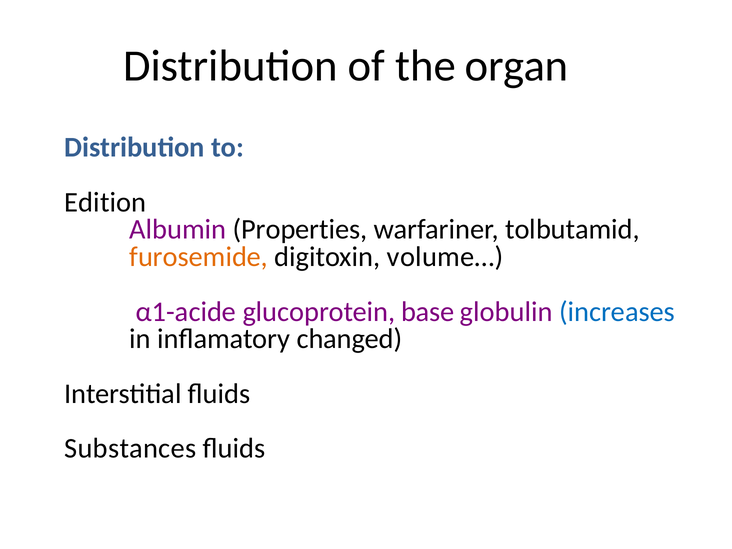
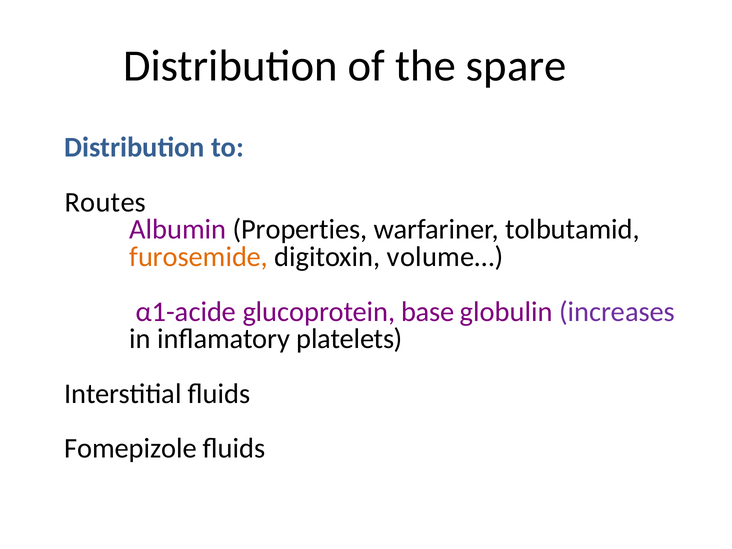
organ: organ -> spare (516, 66)
Edition: Edition -> Routes (105, 202)
increases colour: blue -> purple (617, 312)
changed: changed -> platelets (350, 339)
Substances: Substances -> Fomepizole (131, 448)
